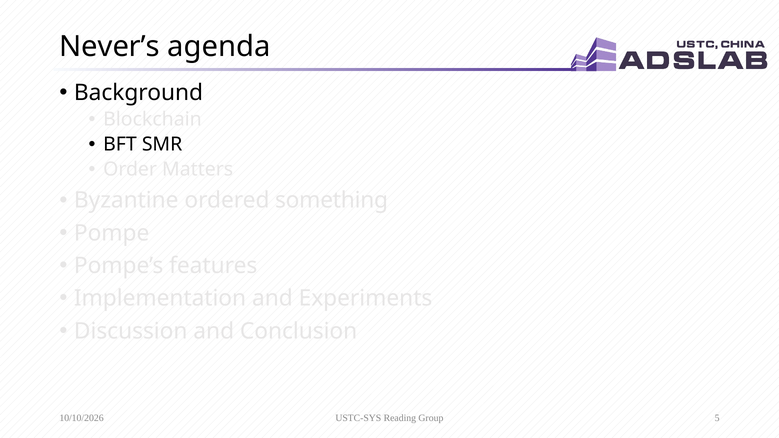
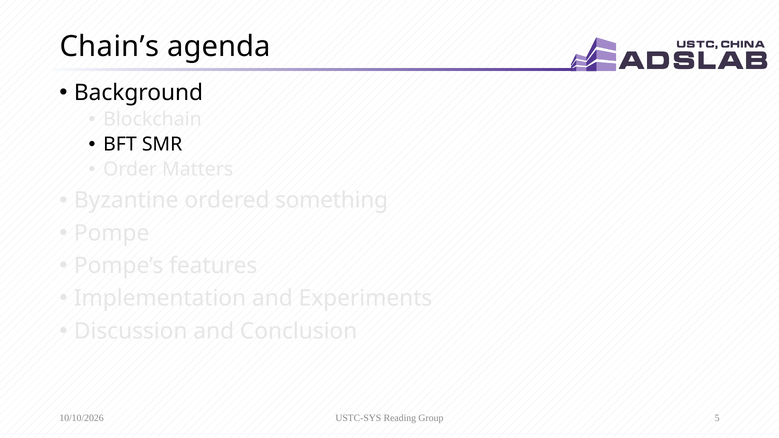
Never’s: Never’s -> Chain’s (109, 47)
